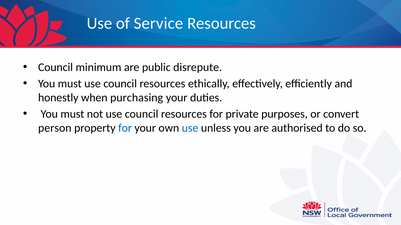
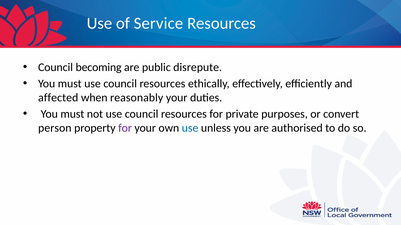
minimum: minimum -> becoming (99, 68)
honestly: honestly -> affected (58, 98)
purchasing: purchasing -> reasonably (137, 98)
for colour: blue -> purple (125, 128)
